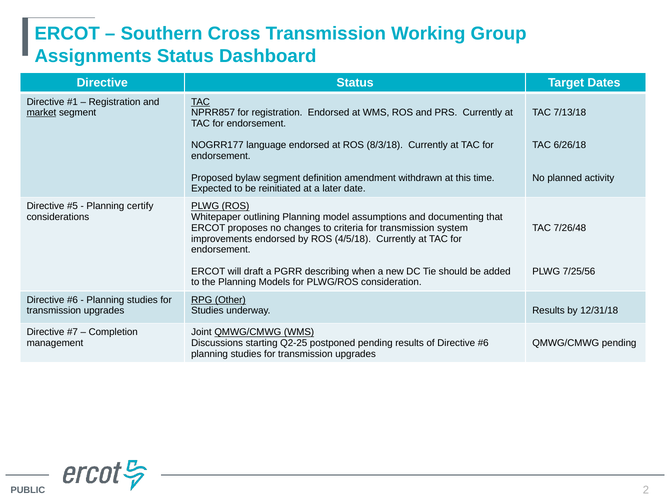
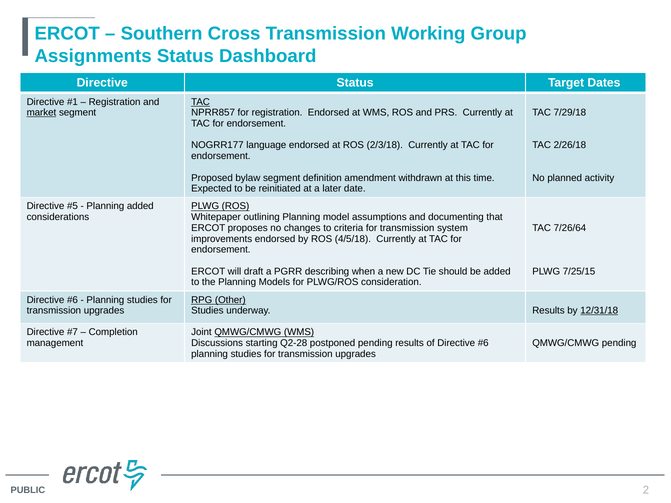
7/13/18: 7/13/18 -> 7/29/18 (570, 113)
8/3/18: 8/3/18 -> 2/3/18 (385, 145)
6/26/18: 6/26/18 -> 2/26/18 (570, 145)
Planning certify: certify -> added (140, 206)
7/26/48: 7/26/48 -> 7/26/64 (570, 228)
7/25/56: 7/25/56 -> 7/25/15 (579, 272)
12/31/18 underline: none -> present (599, 311)
Q2-25: Q2-25 -> Q2-28 (294, 343)
